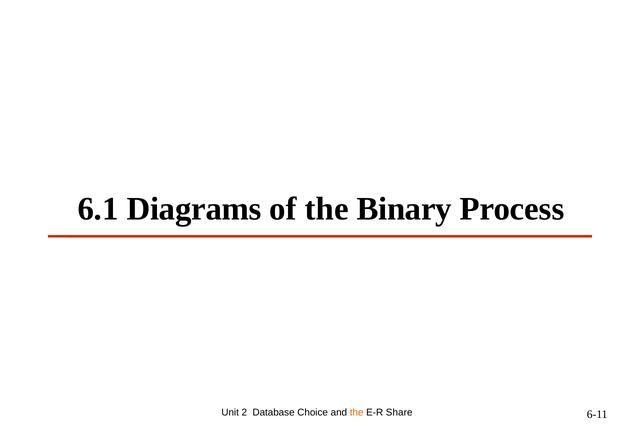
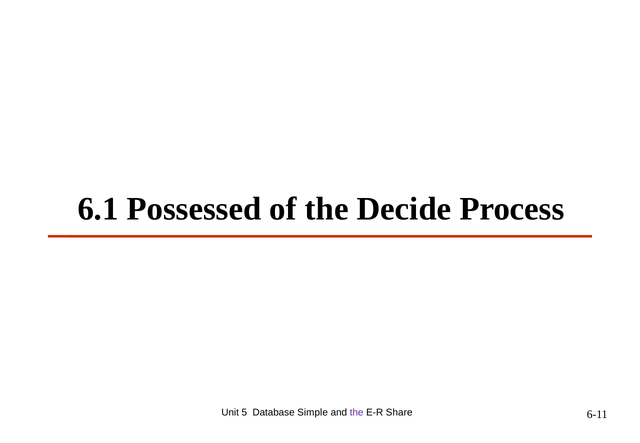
Diagrams: Diagrams -> Possessed (194, 209)
Binary: Binary -> Decide (404, 209)
2: 2 -> 5 (244, 412)
Choice: Choice -> Simple (313, 412)
the colour: orange -> purple (357, 412)
